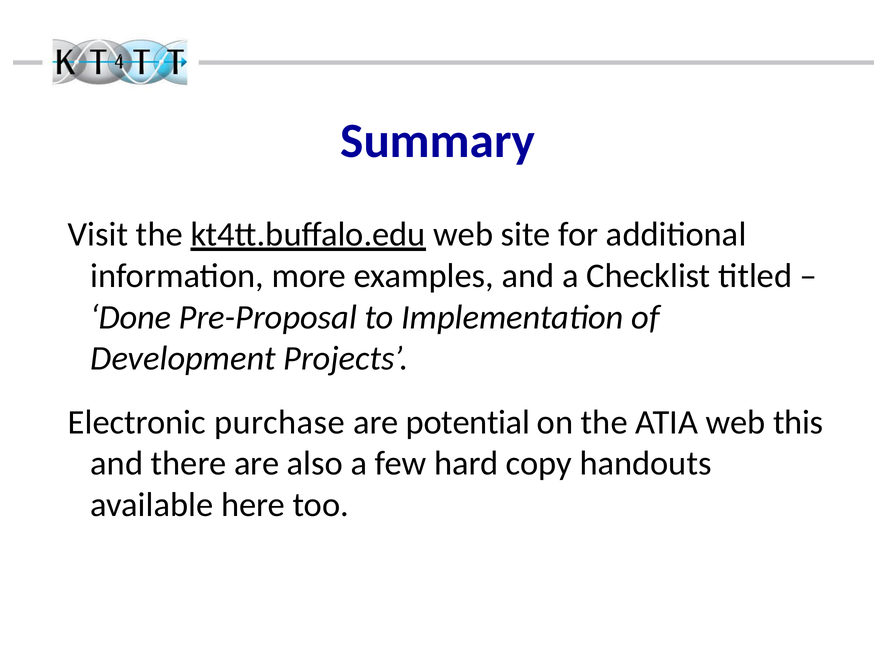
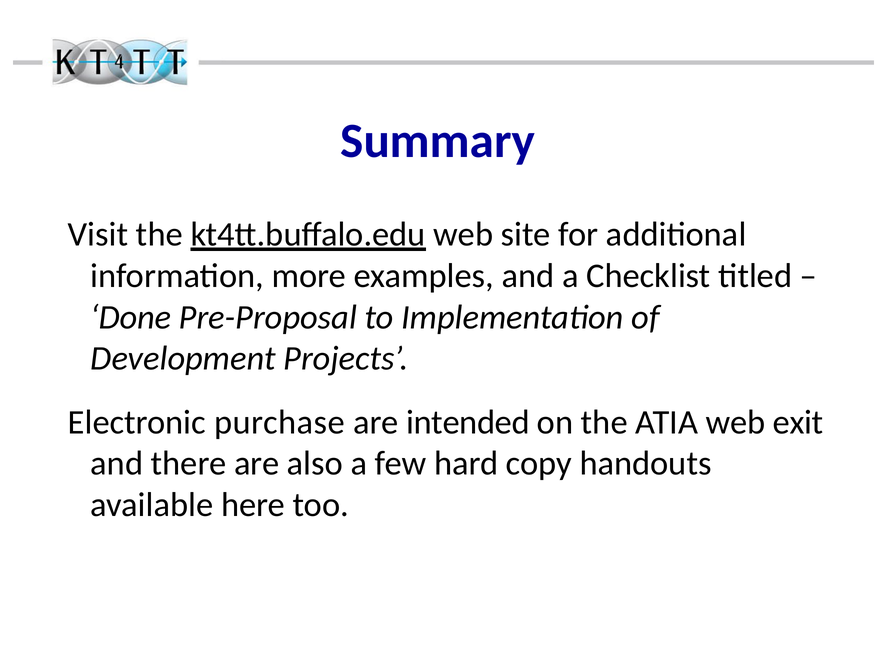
potential: potential -> intended (468, 422)
this: this -> exit (798, 422)
